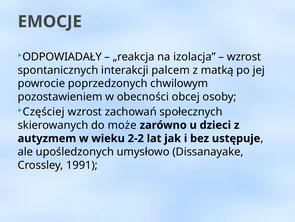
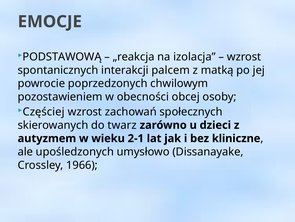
ODPOWIADAŁY: ODPOWIADAŁY -> PODSTAWOWĄ (62, 57)
może: może -> twarz (122, 125)
2-2: 2-2 -> 2-1 (136, 138)
ustępuje: ustępuje -> kliniczne (236, 138)
1991: 1991 -> 1966 (82, 165)
